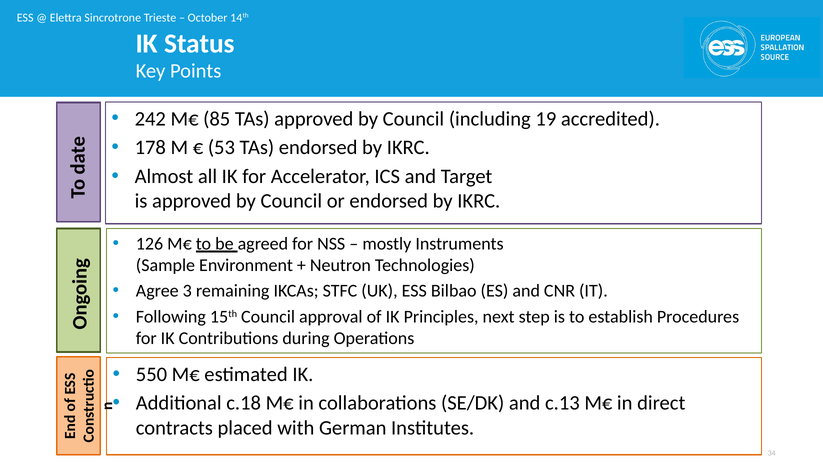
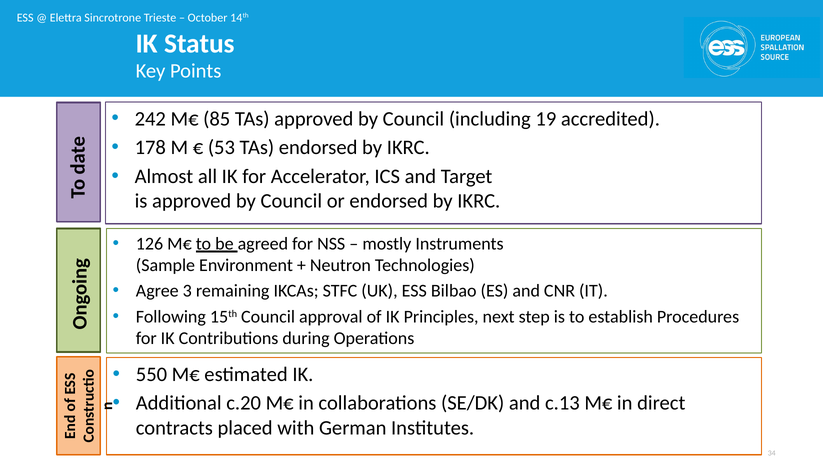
c.18: c.18 -> c.20 (244, 403)
